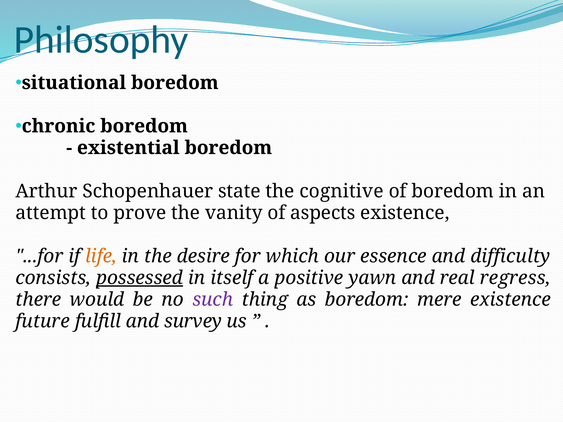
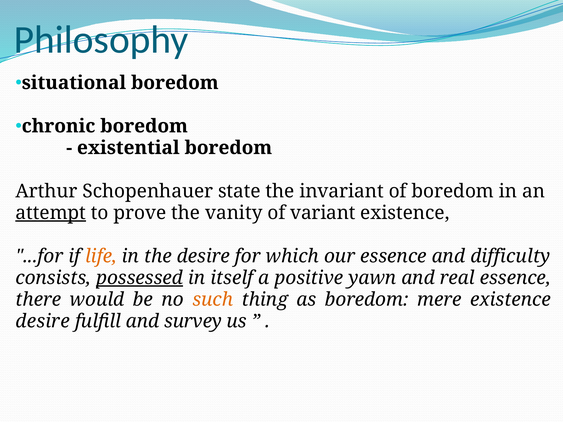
cognitive: cognitive -> invariant (342, 191)
attempt underline: none -> present (51, 213)
aspects: aspects -> variant (323, 213)
real regress: regress -> essence (515, 278)
such colour: purple -> orange (213, 300)
future: future -> desire (43, 321)
